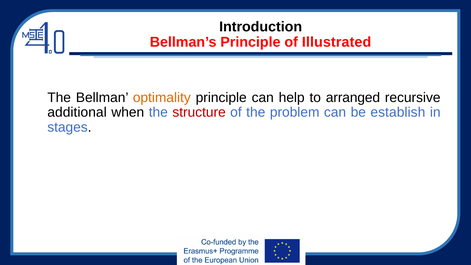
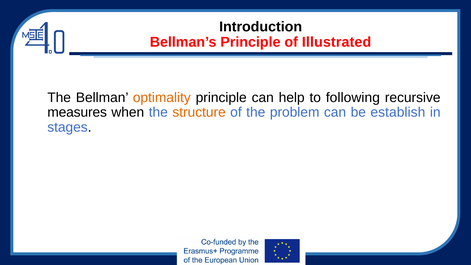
arranged: arranged -> following (353, 98)
additional: additional -> measures (77, 112)
structure colour: red -> orange (199, 112)
